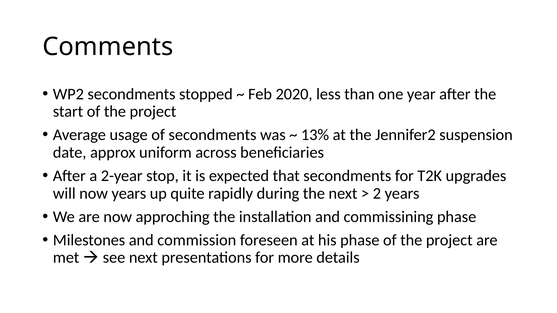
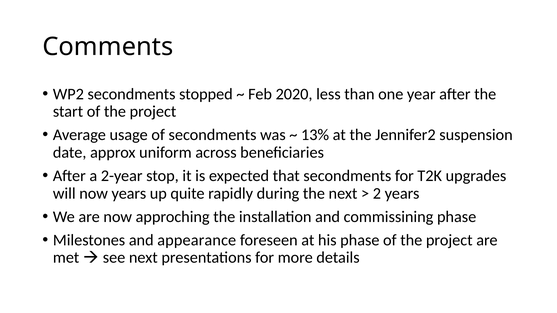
commission: commission -> appearance (197, 240)
